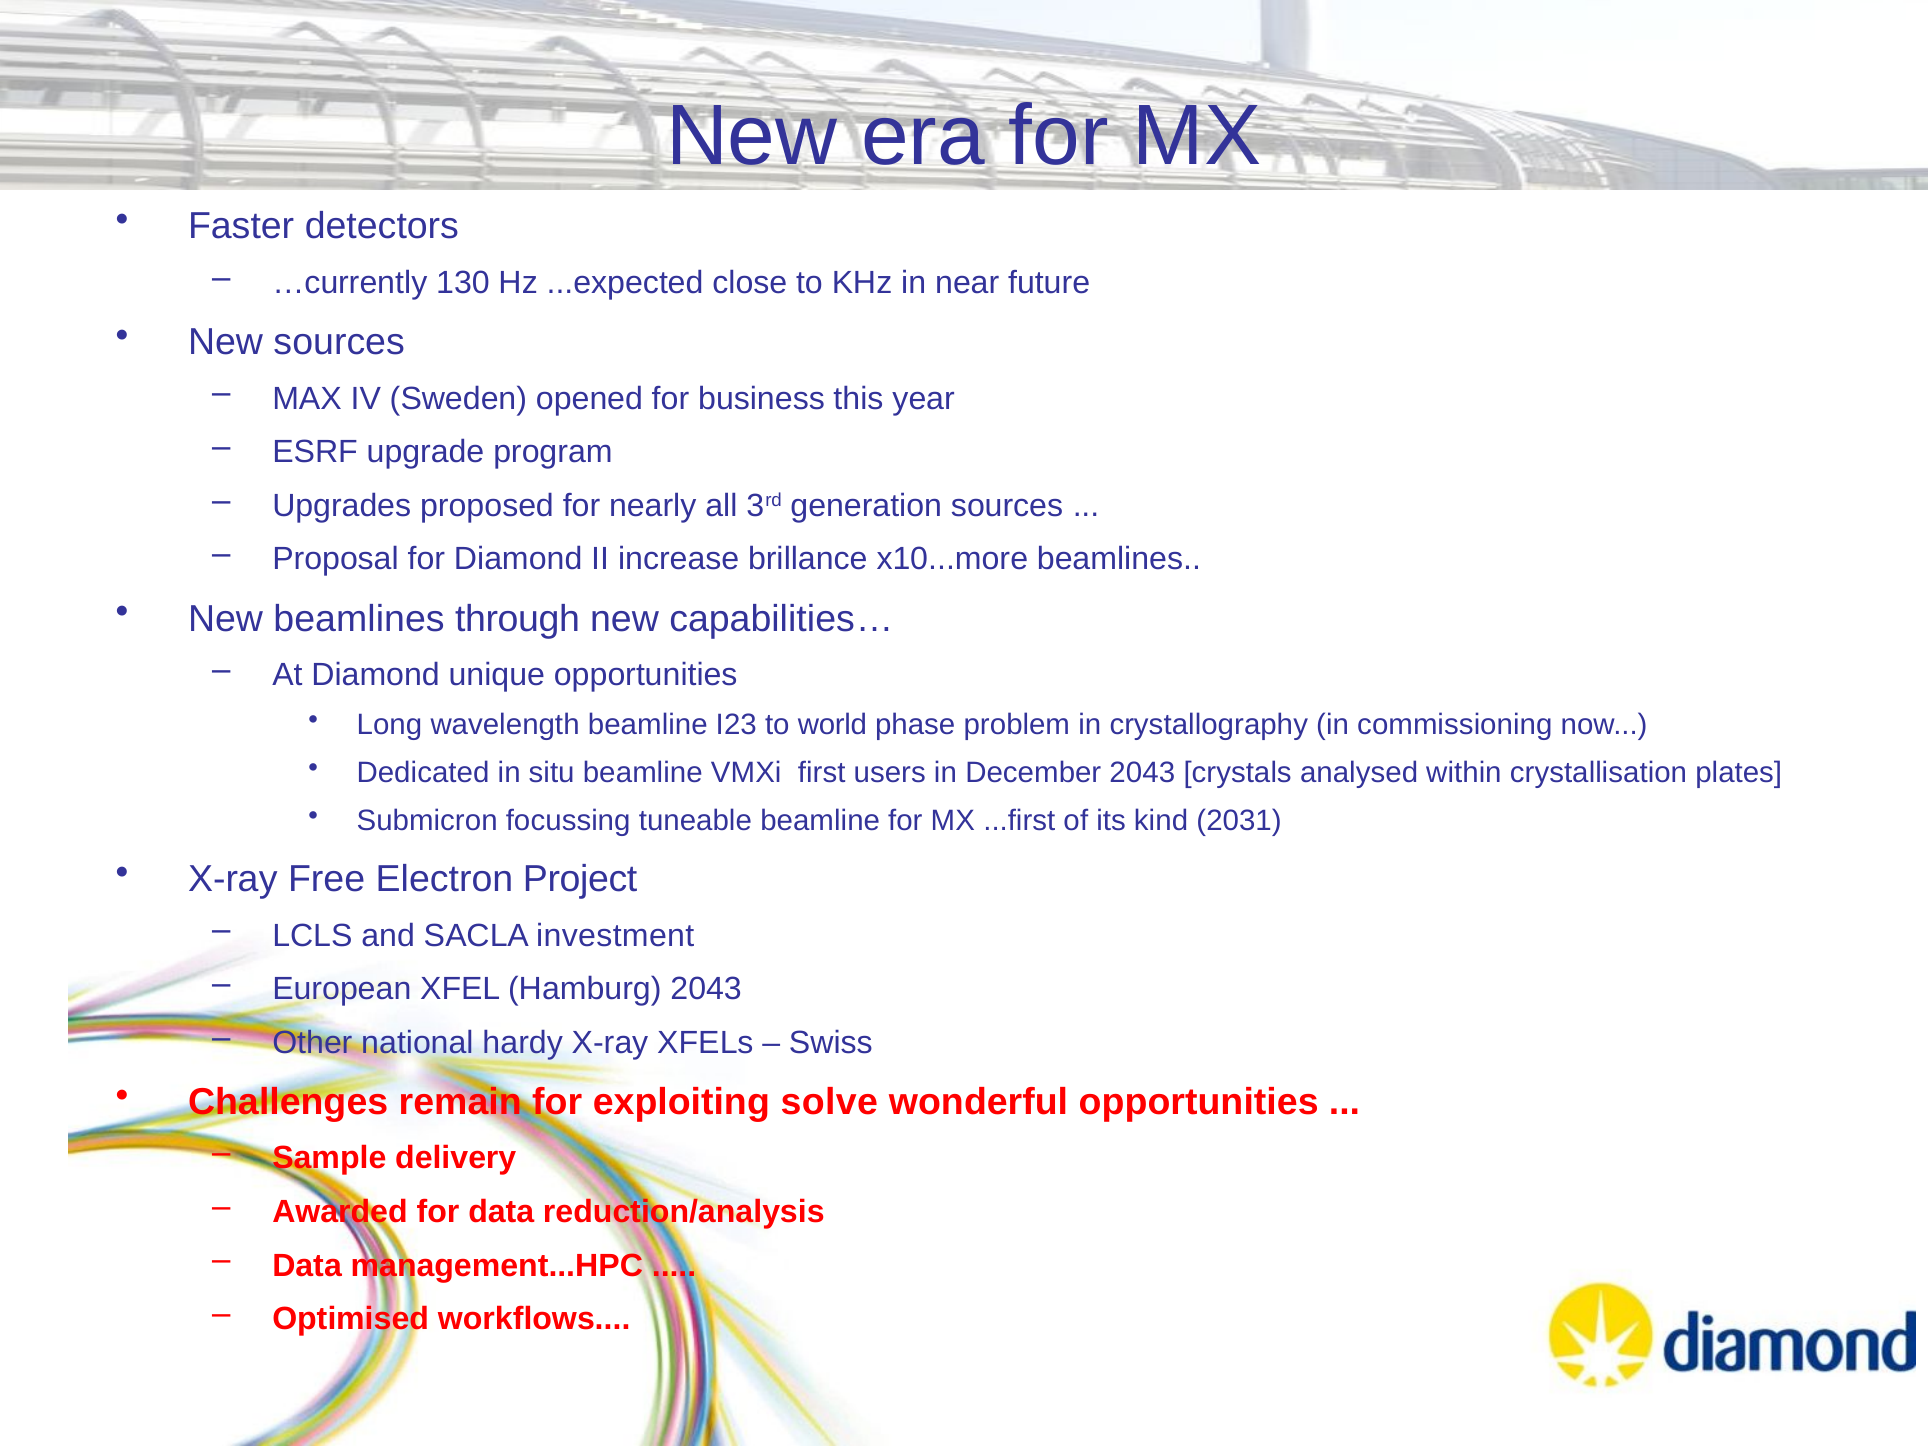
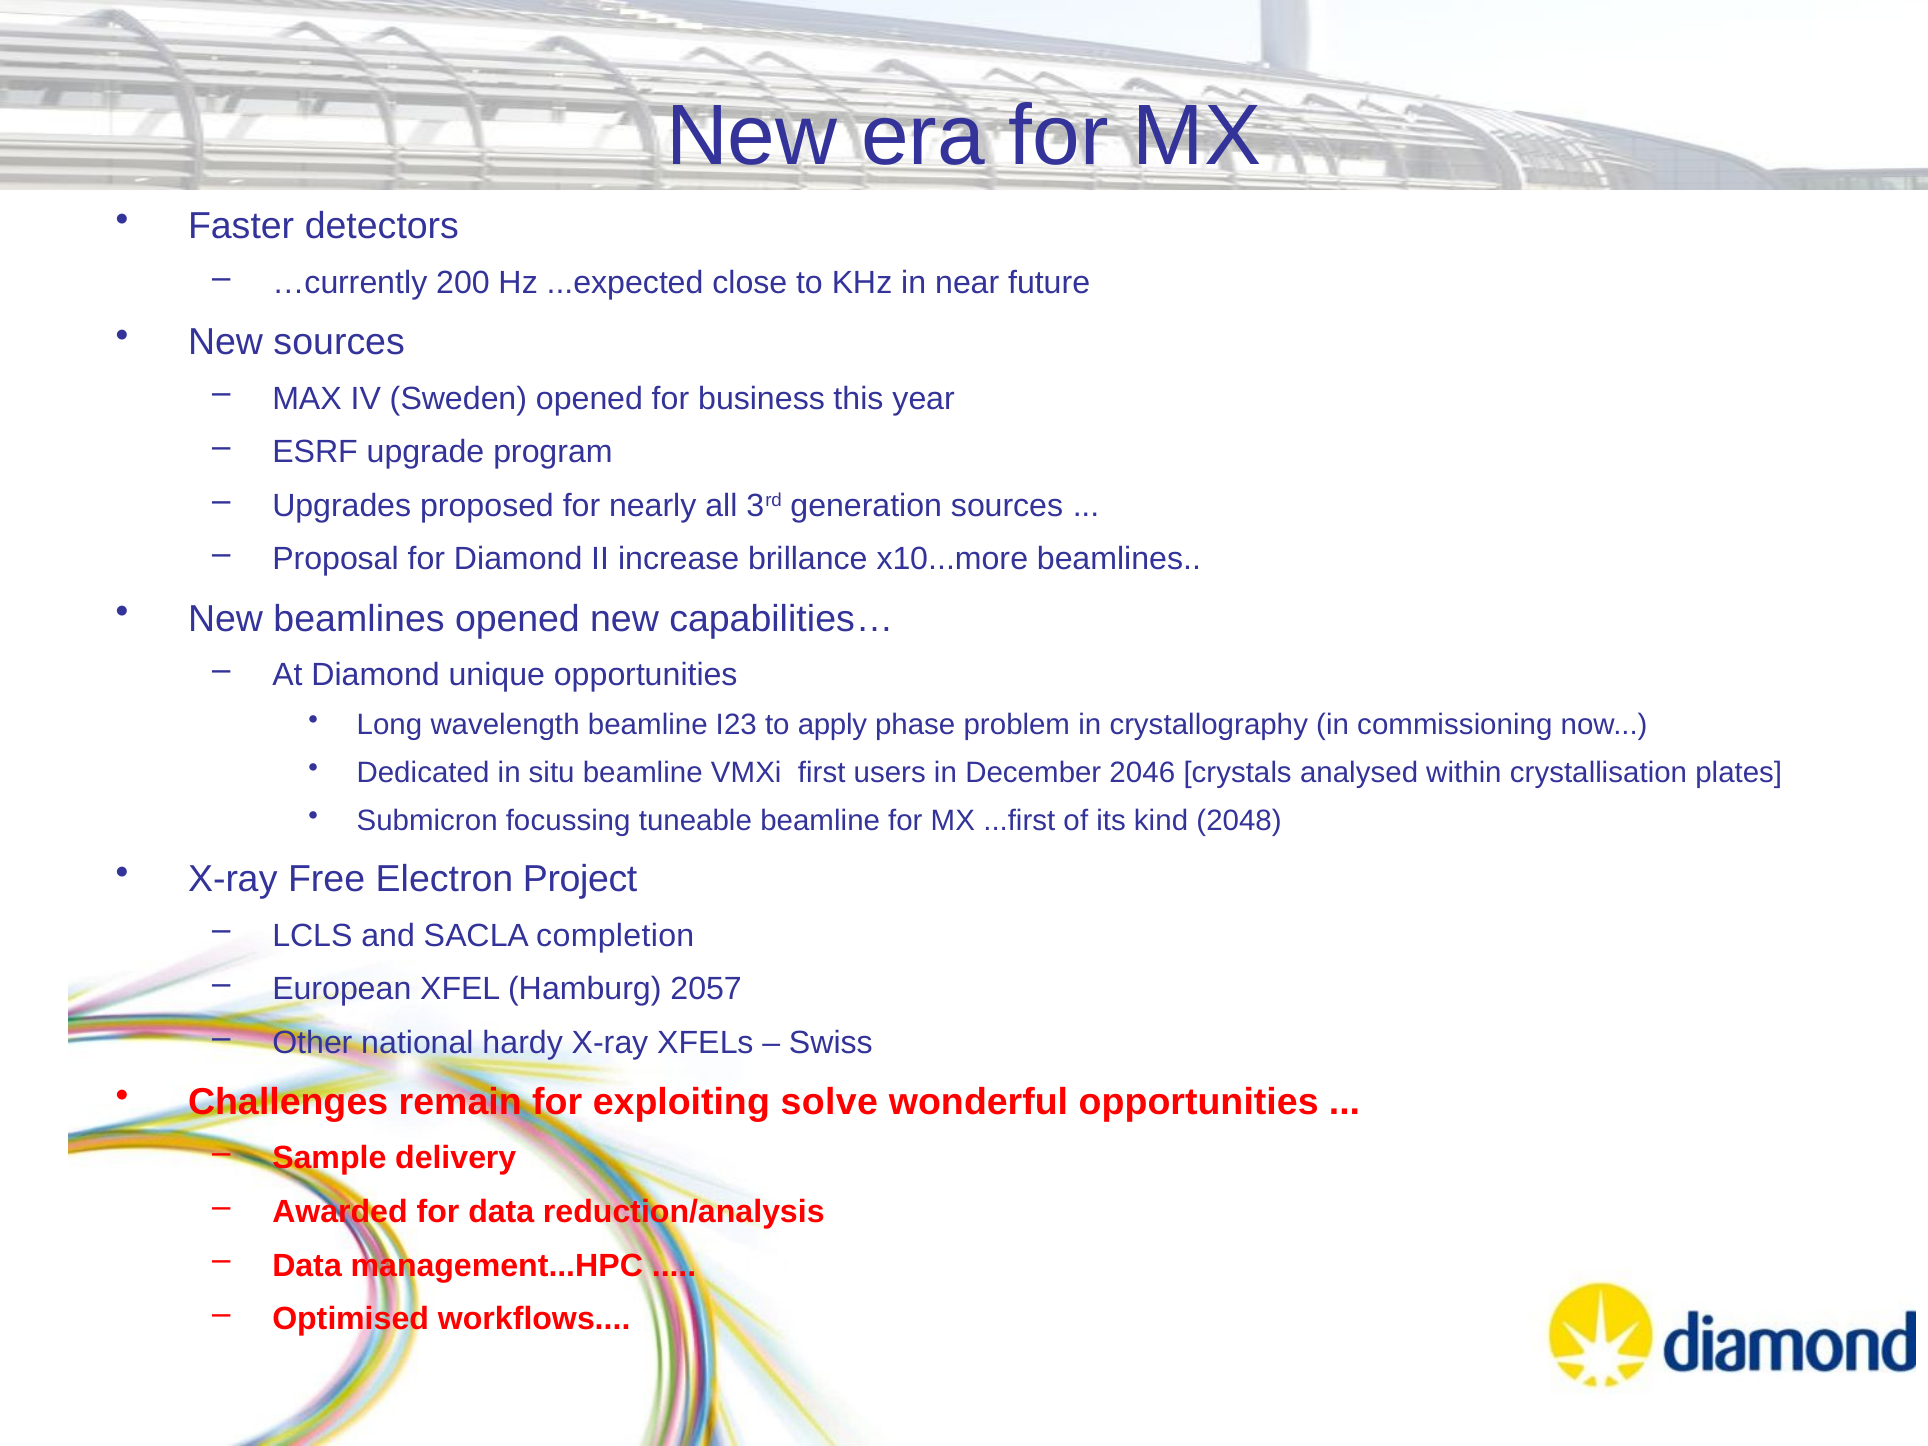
130: 130 -> 200 (463, 283)
beamlines through: through -> opened (517, 619)
world: world -> apply (832, 725)
December 2043: 2043 -> 2046 (1142, 773)
2031: 2031 -> 2048 (1239, 821)
investment: investment -> completion (615, 935)
Hamburg 2043: 2043 -> 2057 (706, 989)
